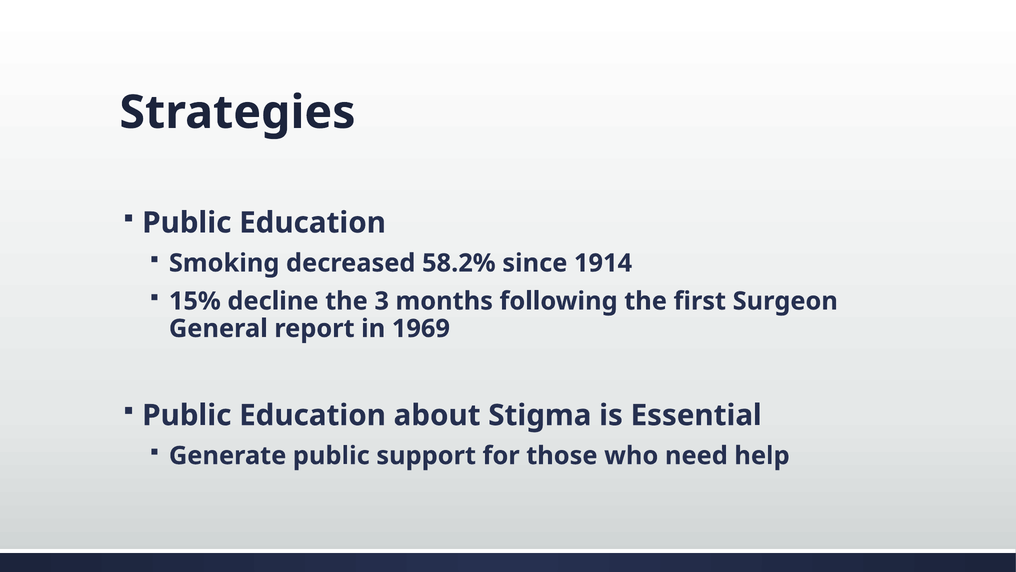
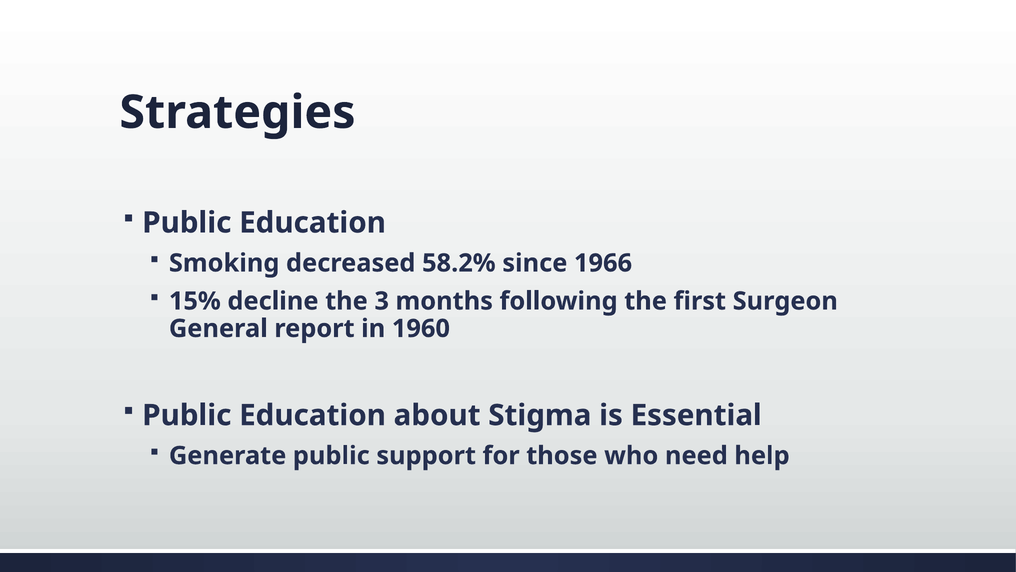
1914: 1914 -> 1966 (603, 263)
1969: 1969 -> 1960 (421, 328)
